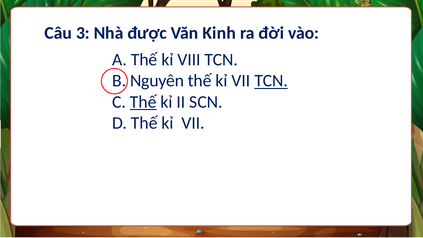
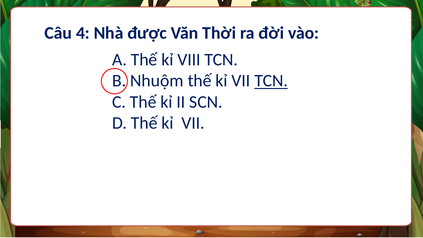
3: 3 -> 4 (83, 33)
Kinh: Kinh -> Thời (219, 33)
Nguyên: Nguyên -> Nhuộm (157, 81)
Thế underline: present -> none (143, 102)
